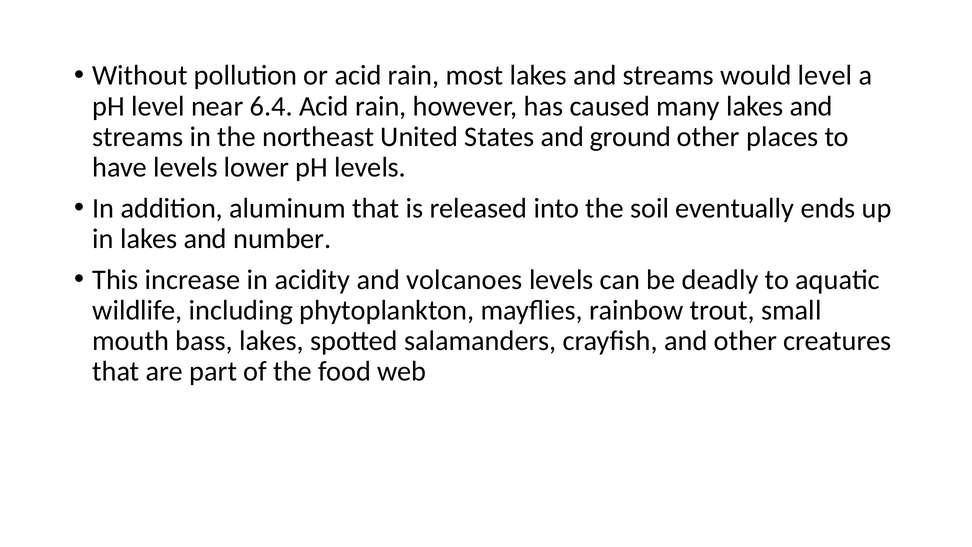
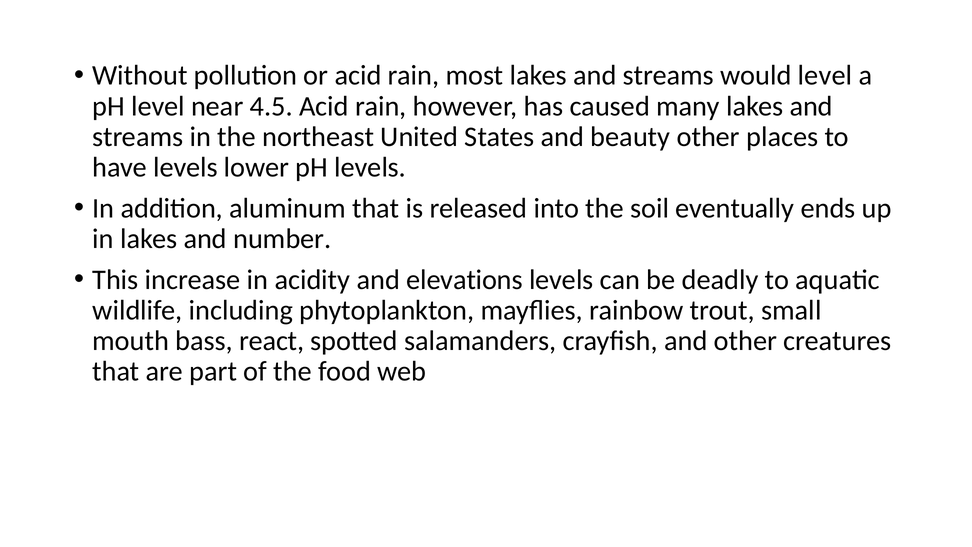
6.4: 6.4 -> 4.5 (271, 106)
ground: ground -> beauty (630, 137)
volcanoes: volcanoes -> elevations (465, 280)
bass lakes: lakes -> react (272, 341)
